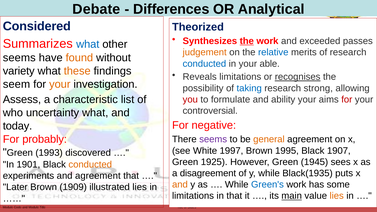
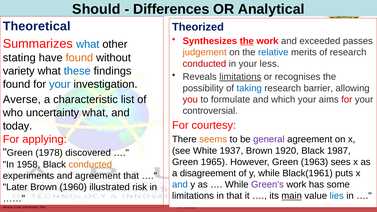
Debate: Debate -> Should (96, 9)
Considered: Considered -> Theoretical (37, 26)
seems: seems -> stating (19, 58)
conducted colour: blue -> red (204, 64)
able: able -> less (270, 64)
these colour: orange -> blue (77, 71)
limitations underline: none -> present (240, 77)
recognises underline: present -> none (298, 77)
seem: seem -> found (17, 84)
your colour: orange -> blue (60, 84)
strong: strong -> barrier (318, 88)
Assess: Assess -> Averse (22, 100)
ability: ability -> which (283, 99)
negative: negative -> courtesy (214, 125)
probably: probably -> applying (45, 139)
seems colour: purple -> orange (213, 139)
general colour: orange -> purple (269, 139)
1997: 1997 -> 1937 (231, 151)
1995: 1995 -> 1920 (287, 151)
1907: 1907 -> 1987 (339, 151)
1993: 1993 -> 1978 (49, 153)
1925: 1925 -> 1965 (214, 162)
1945: 1945 -> 1963 (314, 162)
1901: 1901 -> 1958 (28, 165)
Black(1935: Black(1935 -> Black(1961 (308, 173)
and colour: orange -> blue (180, 185)
Green's colour: blue -> purple (267, 185)
1909: 1909 -> 1960 (73, 187)
illustrated lies: lies -> risk (140, 187)
lies colour: orange -> blue (337, 196)
